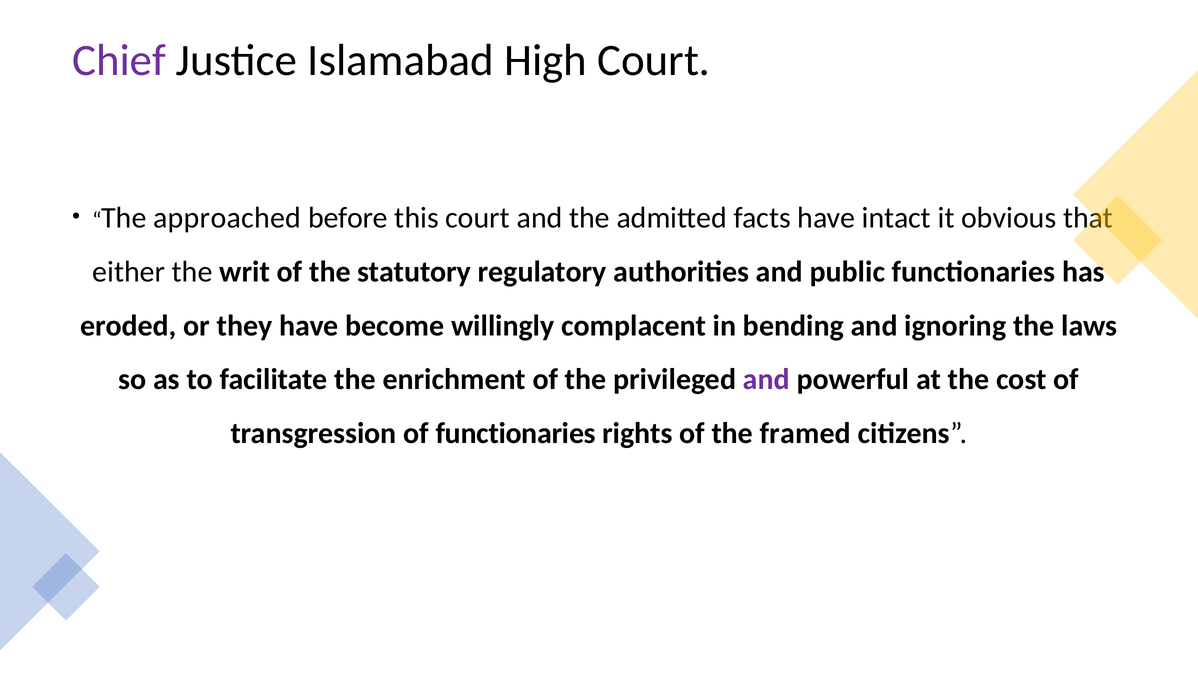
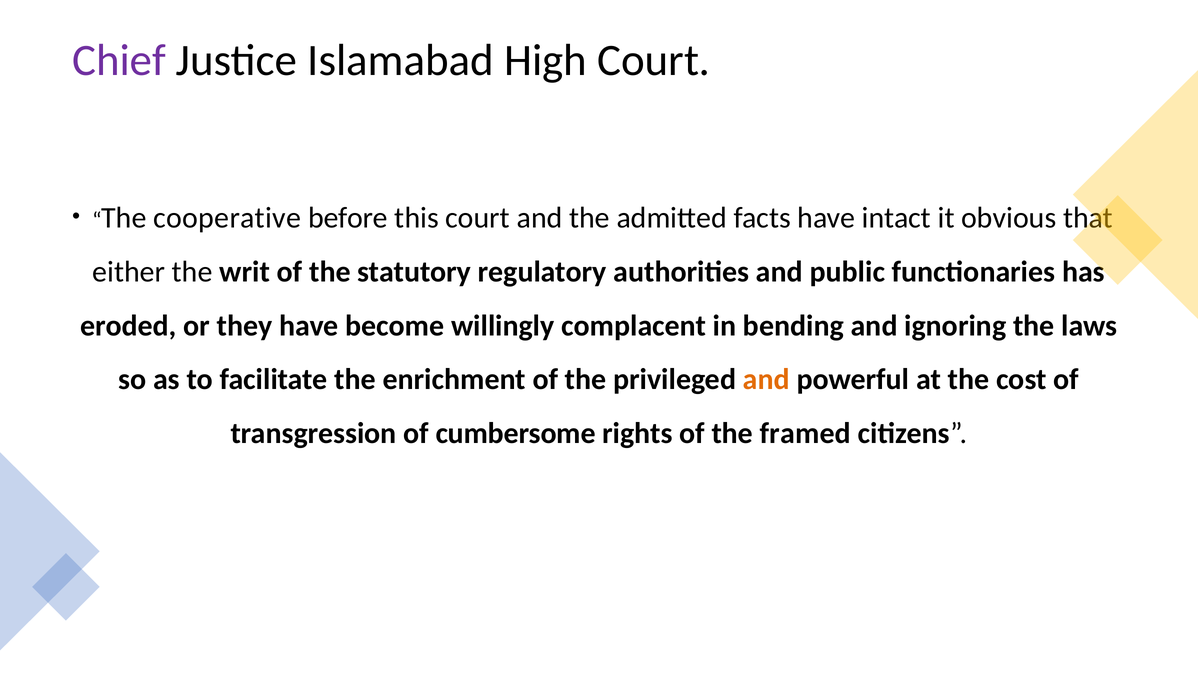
approached: approached -> cooperative (227, 218)
and colour: purple -> orange (766, 379)
of functionaries: functionaries -> cumbersome (516, 433)
